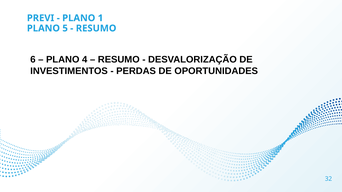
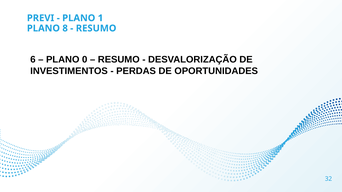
5: 5 -> 8 (65, 28)
4: 4 -> 0 (85, 60)
